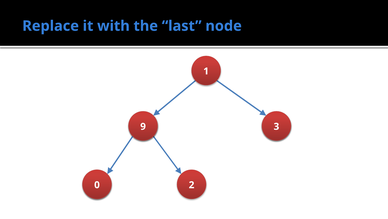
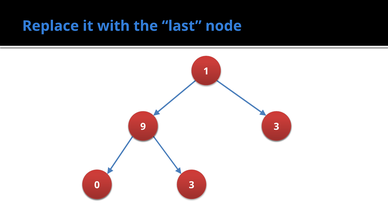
2: 2 -> 3 (192, 184)
